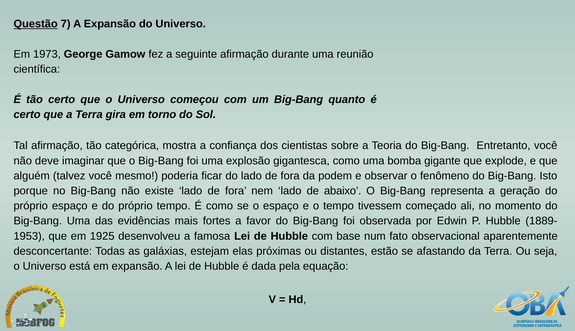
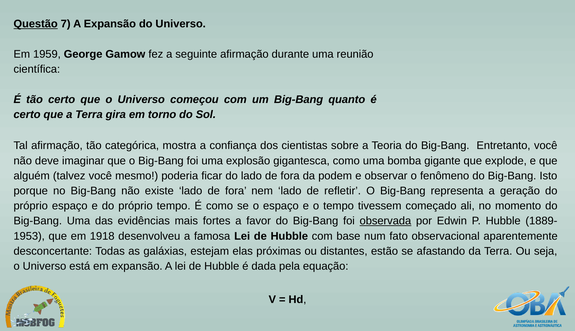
1973: 1973 -> 1959 (47, 54)
abaixo: abaixo -> refletir (343, 191)
observada underline: none -> present (385, 221)
1925: 1925 -> 1918 (102, 236)
